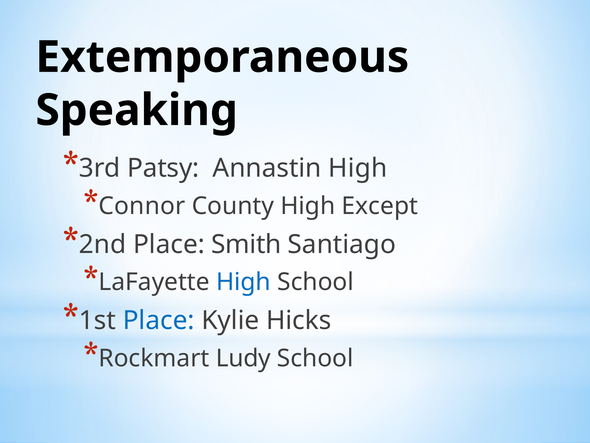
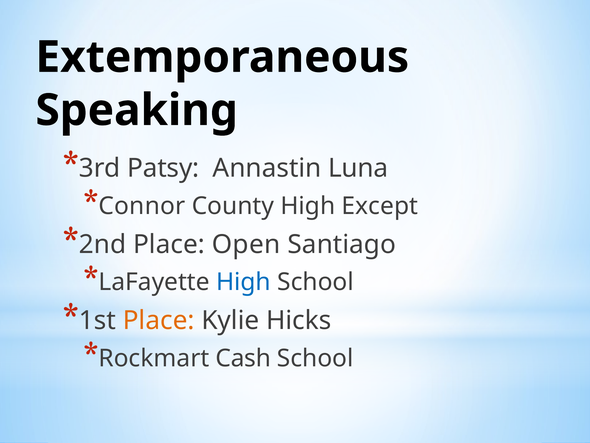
Annastin High: High -> Luna (358, 168)
Smith: Smith -> Open (246, 244)
Place colour: blue -> orange (159, 320)
Ludy: Ludy -> Cash (243, 358)
